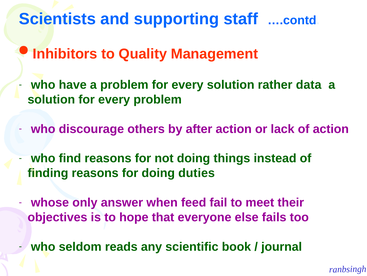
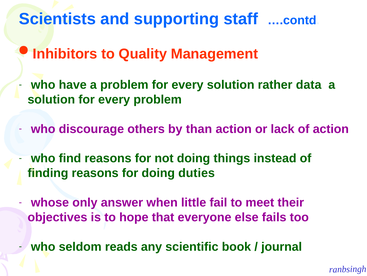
after: after -> than (199, 129)
feed: feed -> little (194, 202)
